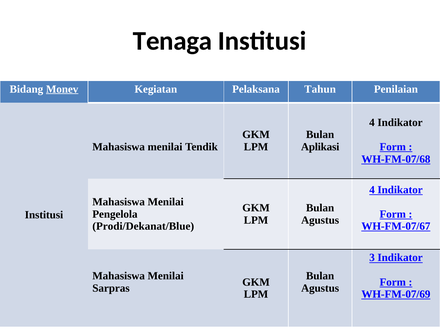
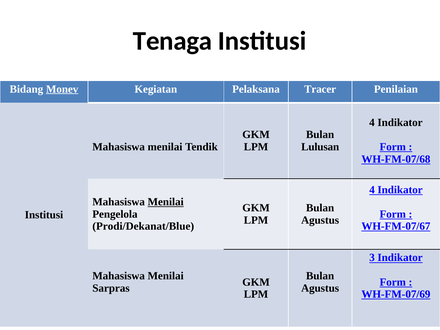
Tahun: Tahun -> Tracer (320, 89)
Aplikasi: Aplikasi -> Lulusan (320, 147)
Menilai underline: none -> present (166, 202)
